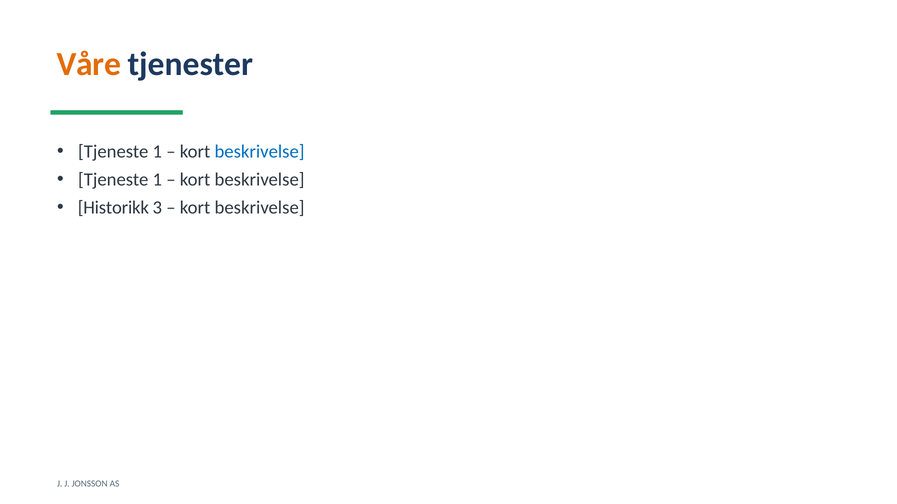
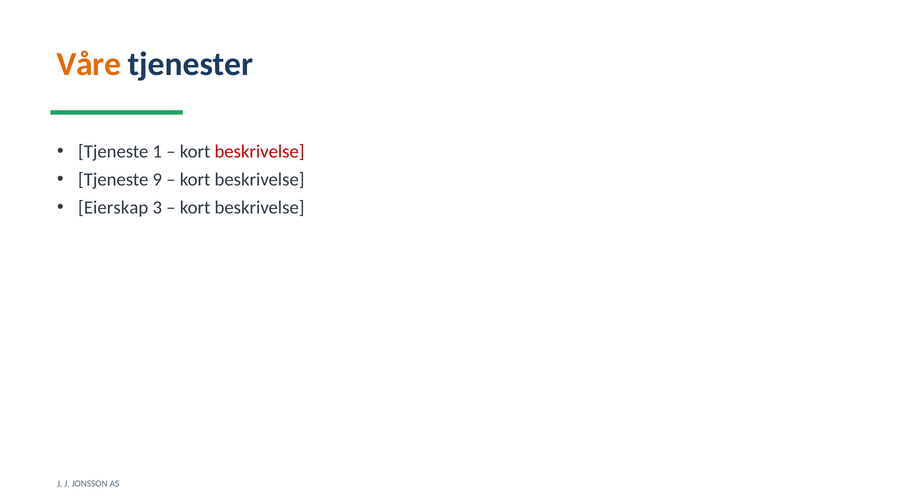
beskrivelse colour: blue -> red (260, 152)
1: 1 -> 9 (157, 180)
Historikk: Historikk -> Eierskap (113, 208)
